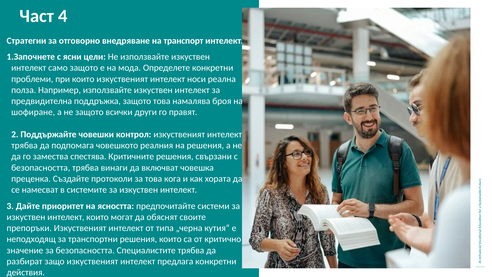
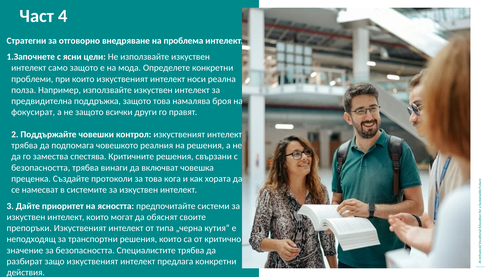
транспорт: транспорт -> проблема (183, 41)
шофиране: шофиране -> фокусират (33, 112)
